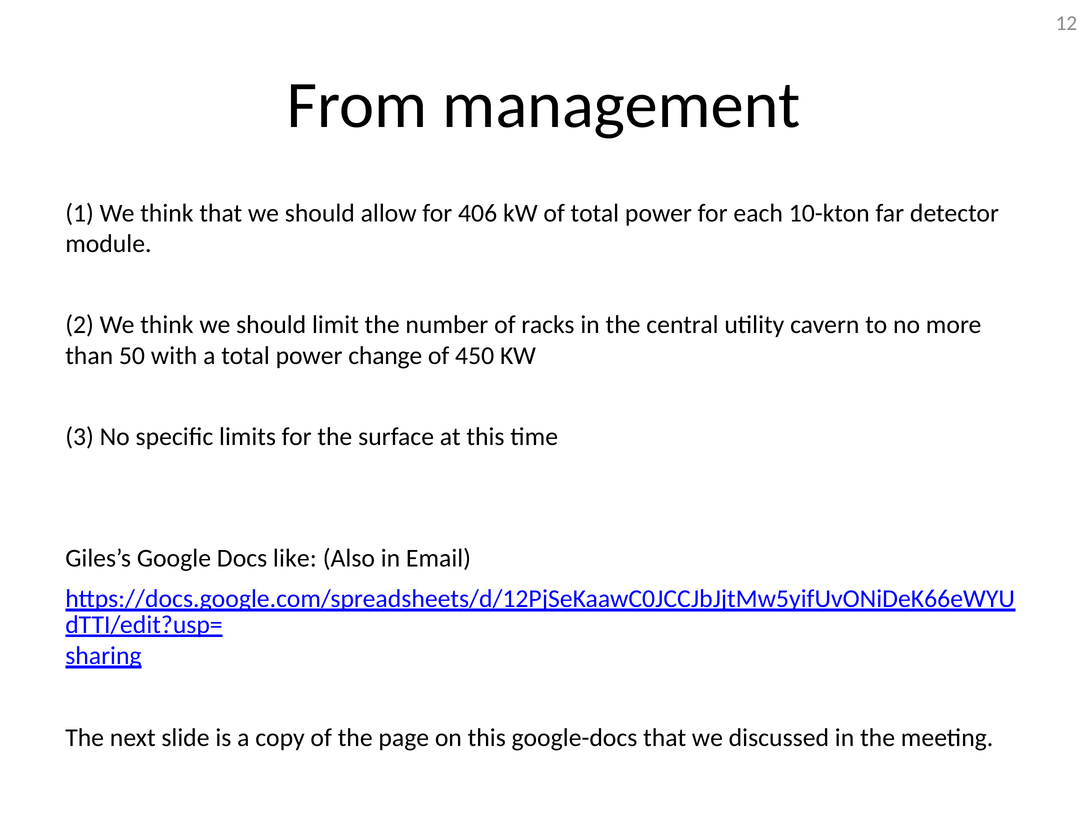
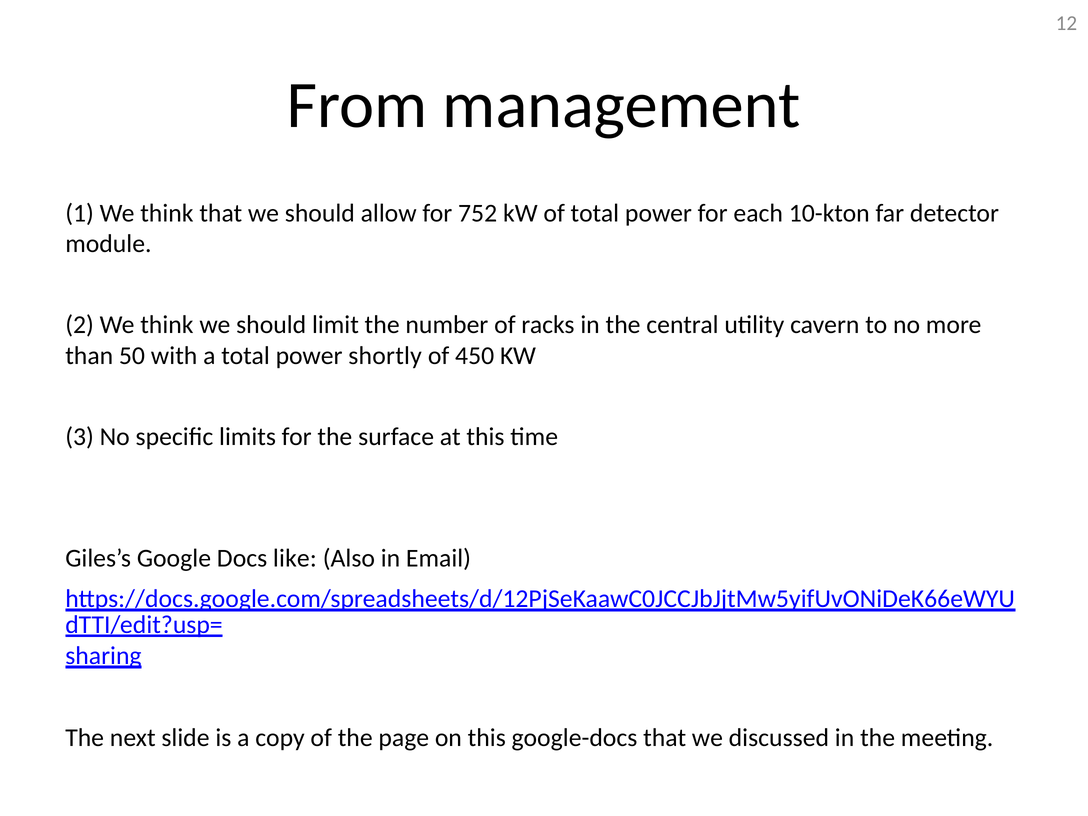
406: 406 -> 752 (478, 213)
change: change -> shortly (385, 356)
